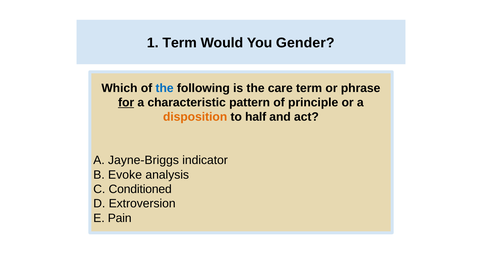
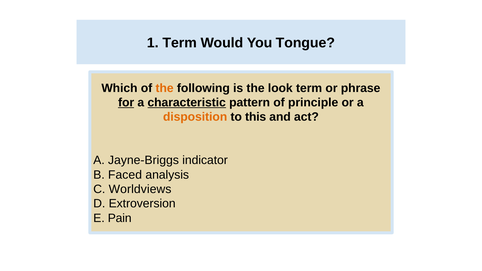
Gender: Gender -> Tongue (305, 43)
the colour: blue -> orange (165, 88)
care: care -> look (280, 88)
characteristic underline: none -> present (187, 103)
half: half -> this (256, 117)
Evoke: Evoke -> Faced (125, 175)
Conditioned: Conditioned -> Worldviews (140, 189)
